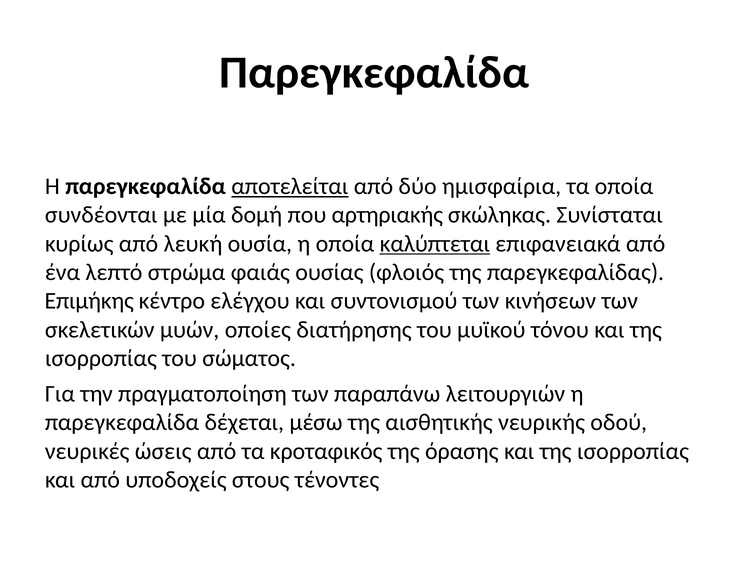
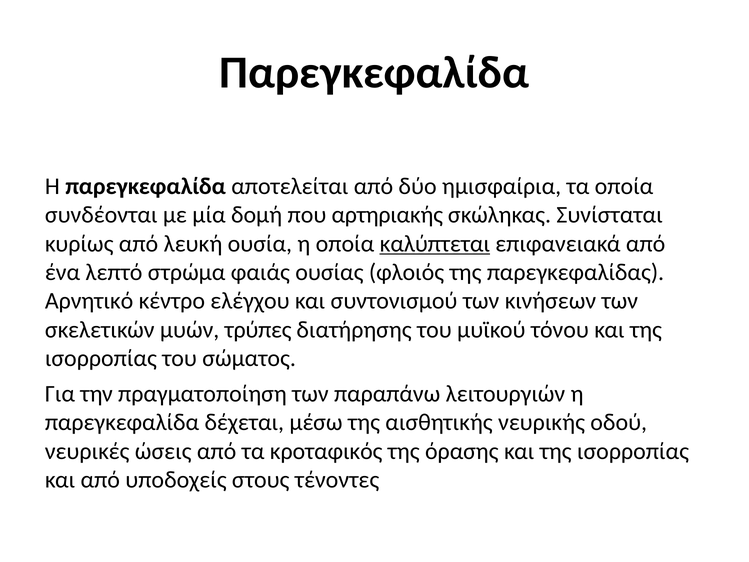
αποτελείται underline: present -> none (290, 186)
Επιμήκης: Επιμήκης -> Αρνητικό (89, 301)
οποίες: οποίες -> τρύπες (258, 330)
